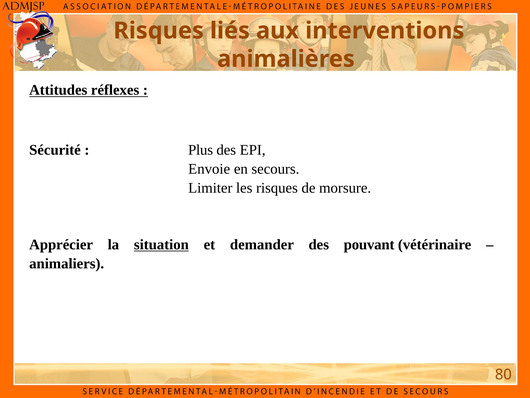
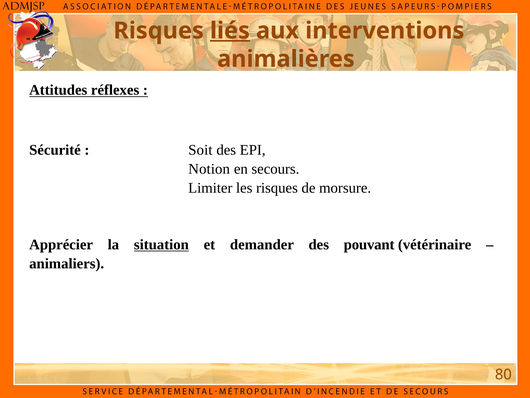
liés underline: none -> present (230, 31)
Plus: Plus -> Soit (200, 150)
Envoie: Envoie -> Notion (209, 169)
